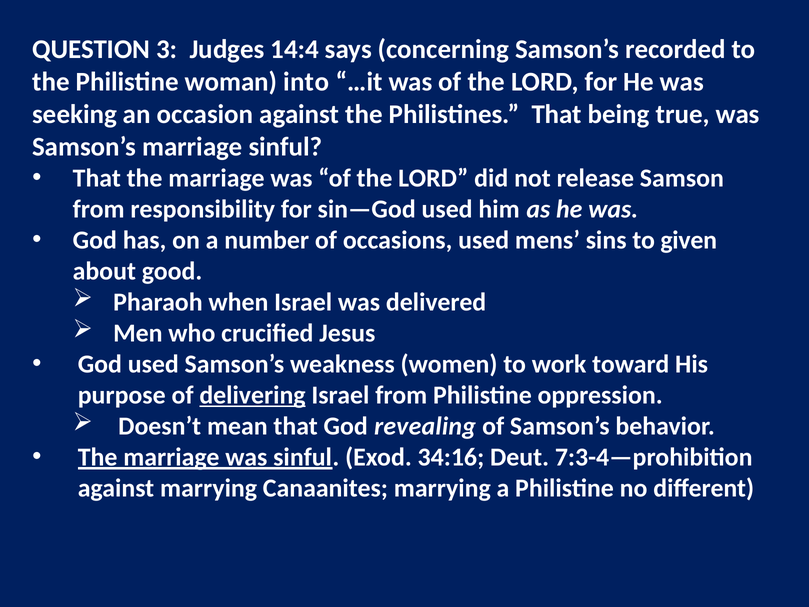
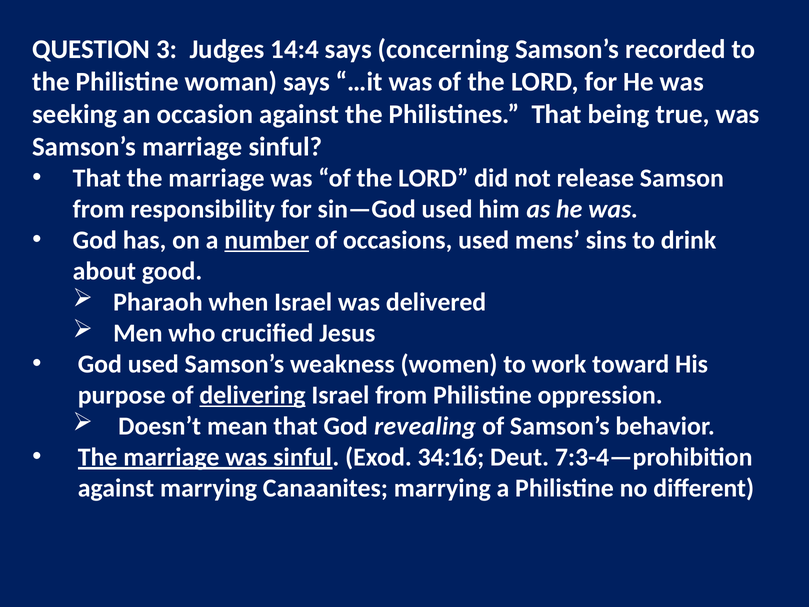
woman into: into -> says (306, 82)
number underline: none -> present (267, 240)
given: given -> drink (689, 240)
